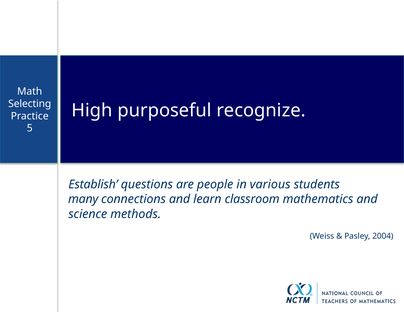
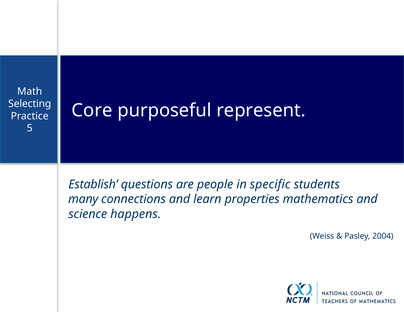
High: High -> Core (92, 111)
recognize: recognize -> represent (261, 111)
various: various -> specific (270, 185)
classroom: classroom -> properties (252, 199)
methods: methods -> happens (136, 214)
